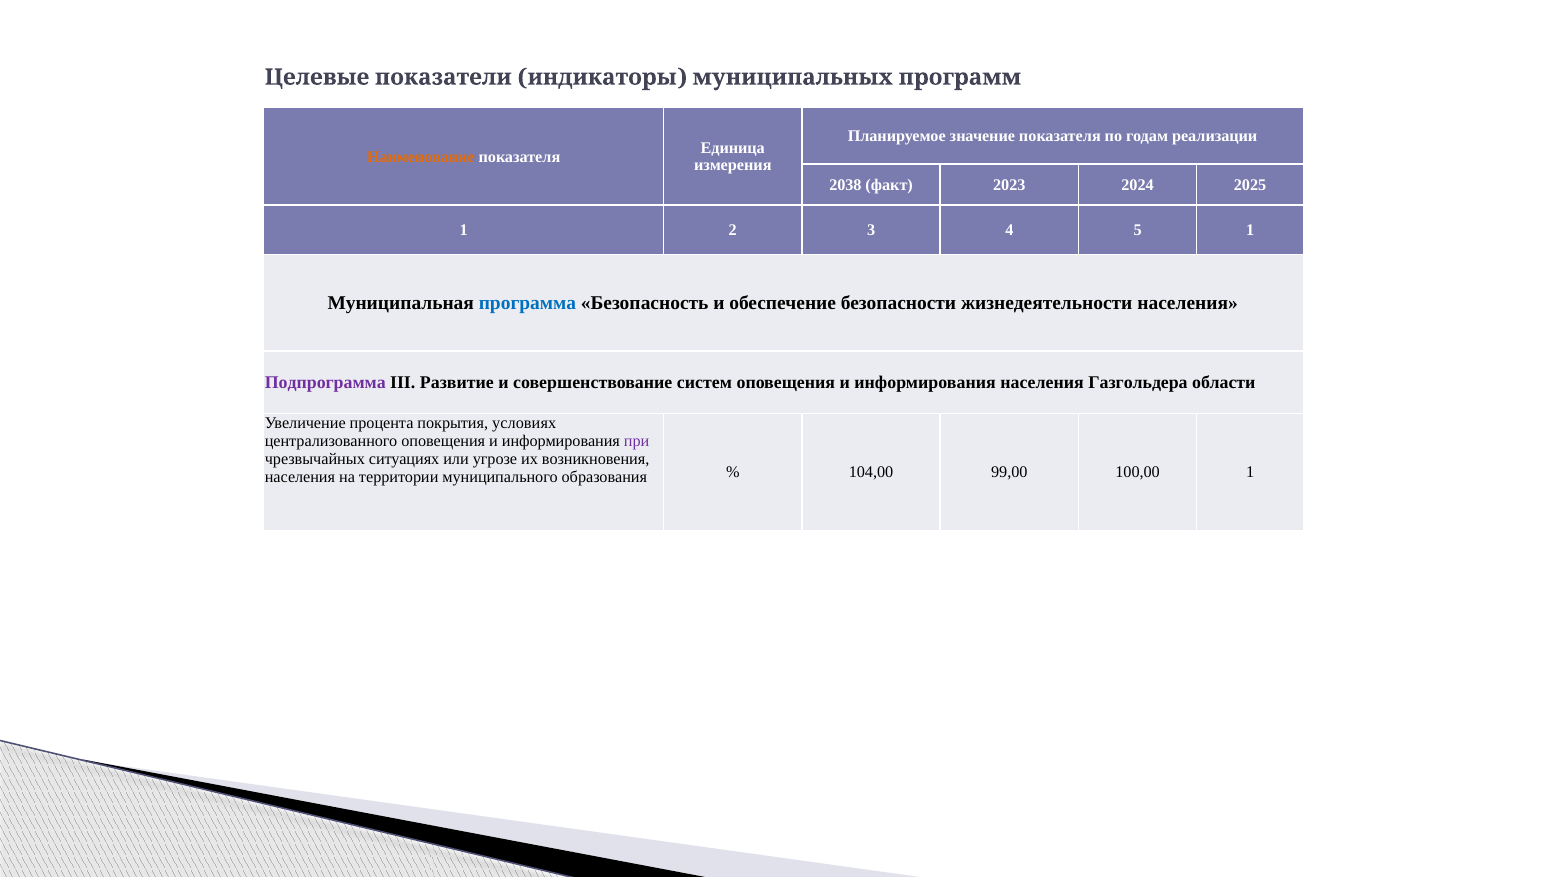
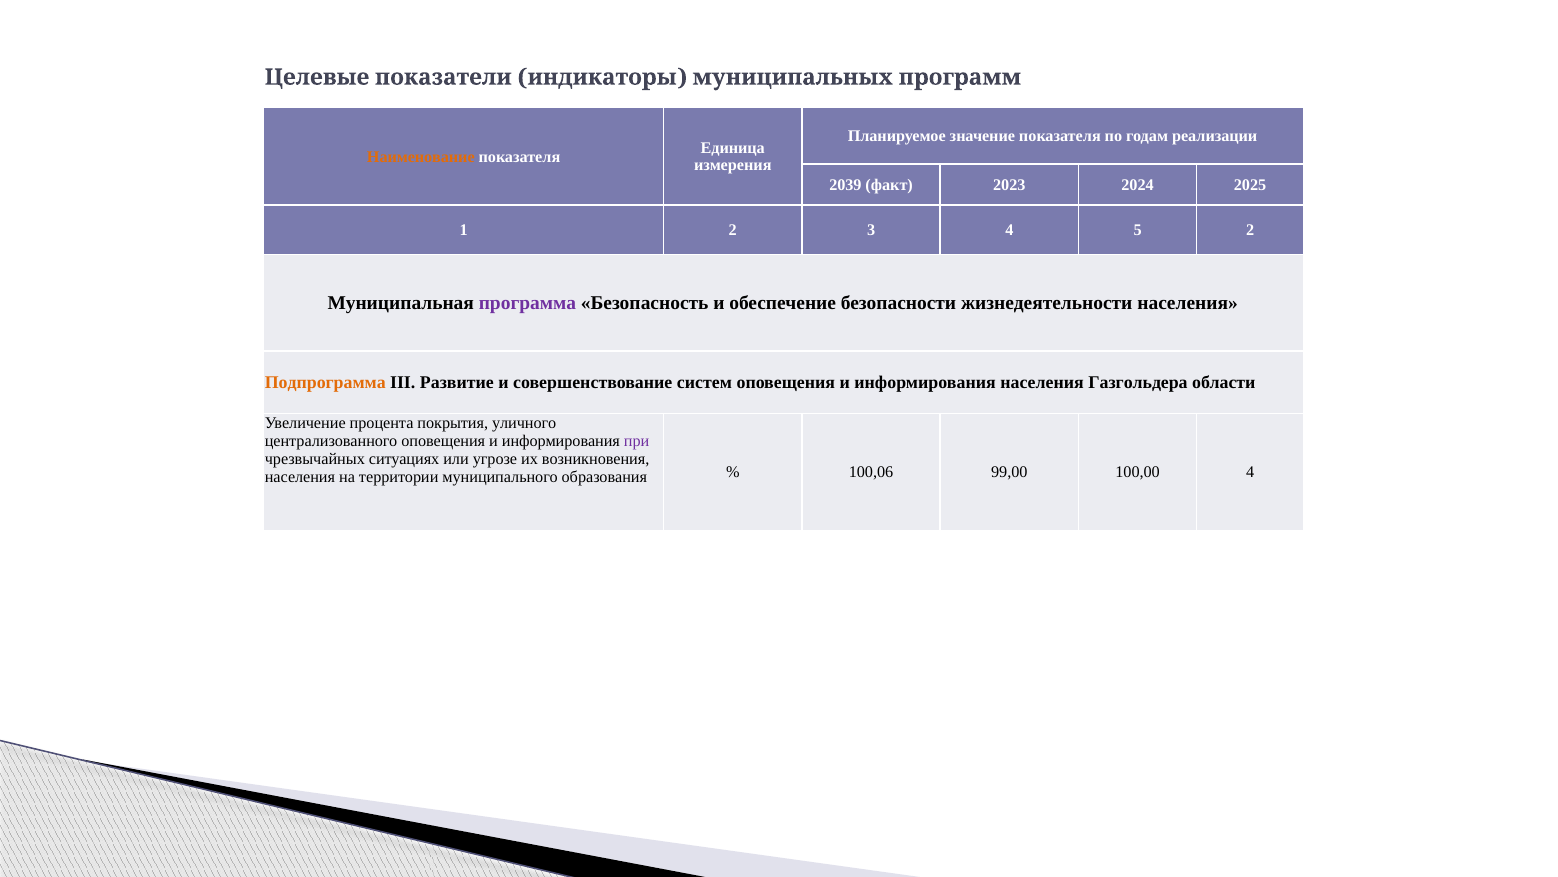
2038: 2038 -> 2039 (845, 185)
5 1: 1 -> 2 (1250, 230)
программа colour: blue -> purple (527, 303)
Подпрограмма colour: purple -> orange (325, 383)
условиях: условиях -> уличного (524, 423)
104,00: 104,00 -> 100,06 (871, 472)
100,00 1: 1 -> 4 (1250, 472)
